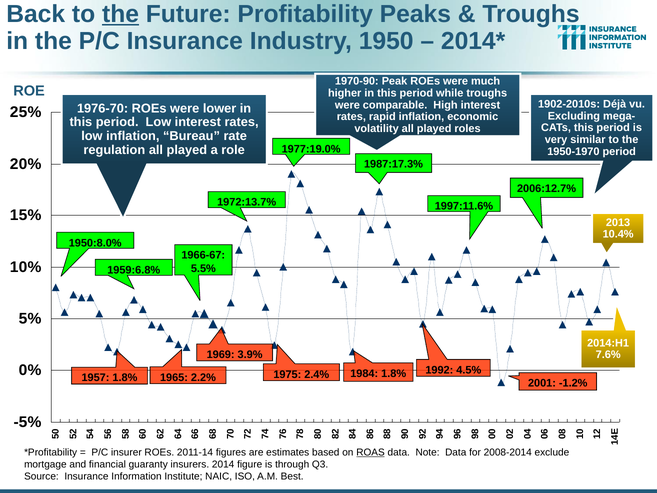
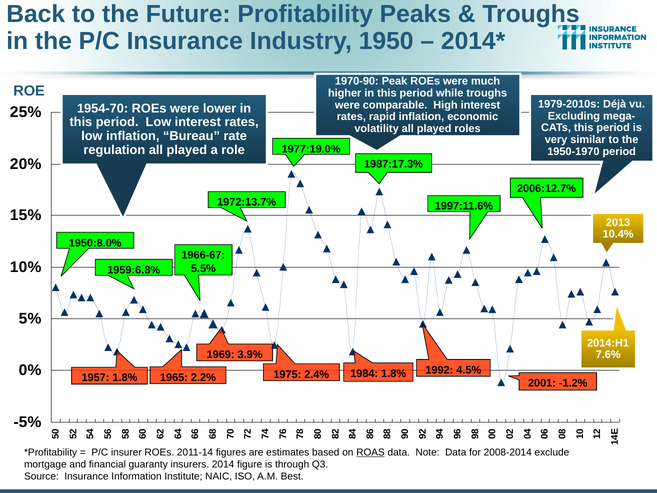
the underline: present -> none (121, 14)
1902-2010s: 1902-2010s -> 1979-2010s (569, 104)
1976-70: 1976-70 -> 1954-70 (103, 108)
